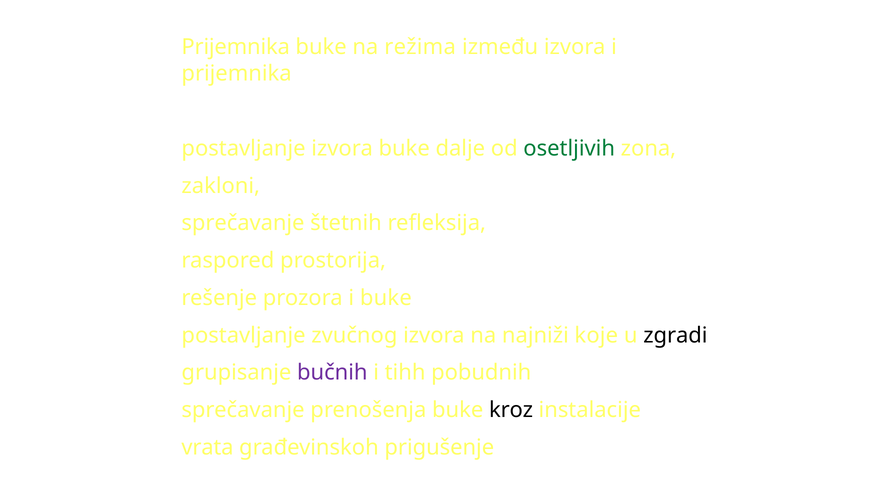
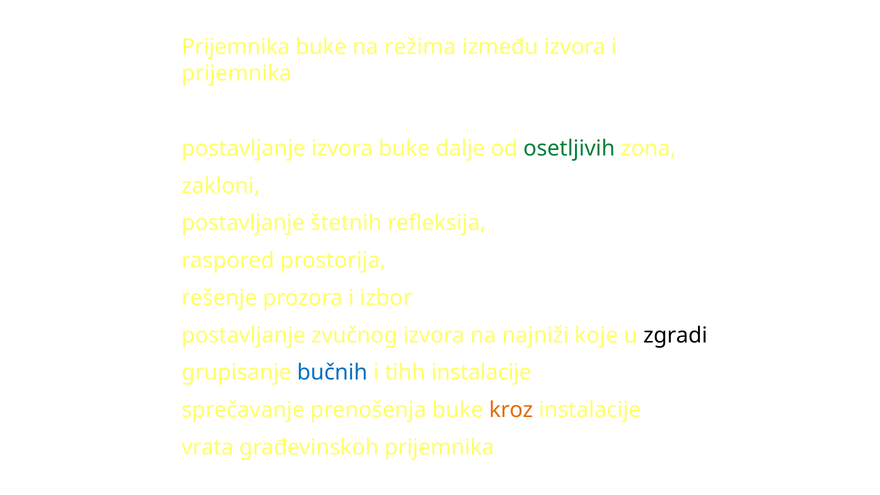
sprečavanje: sprečavanje -> postavljanje (243, 223)
i buke: buke -> izbor (386, 298)
bučnih colour: purple -> blue (332, 373)
tihh pobudnih: pobudnih -> instalacije (481, 373)
kroz colour: black -> orange (511, 410)
građevinskoh prigušenje: prigušenje -> prijemnika (439, 448)
